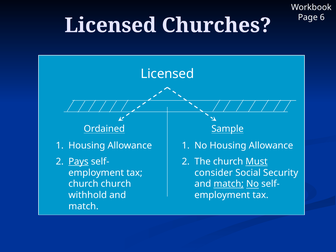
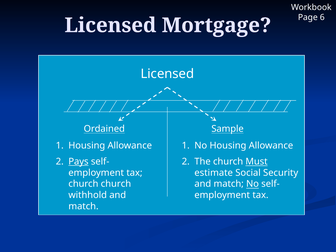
Churches: Churches -> Mortgage (216, 25)
consider: consider -> estimate (214, 173)
match underline: present -> none (229, 184)
